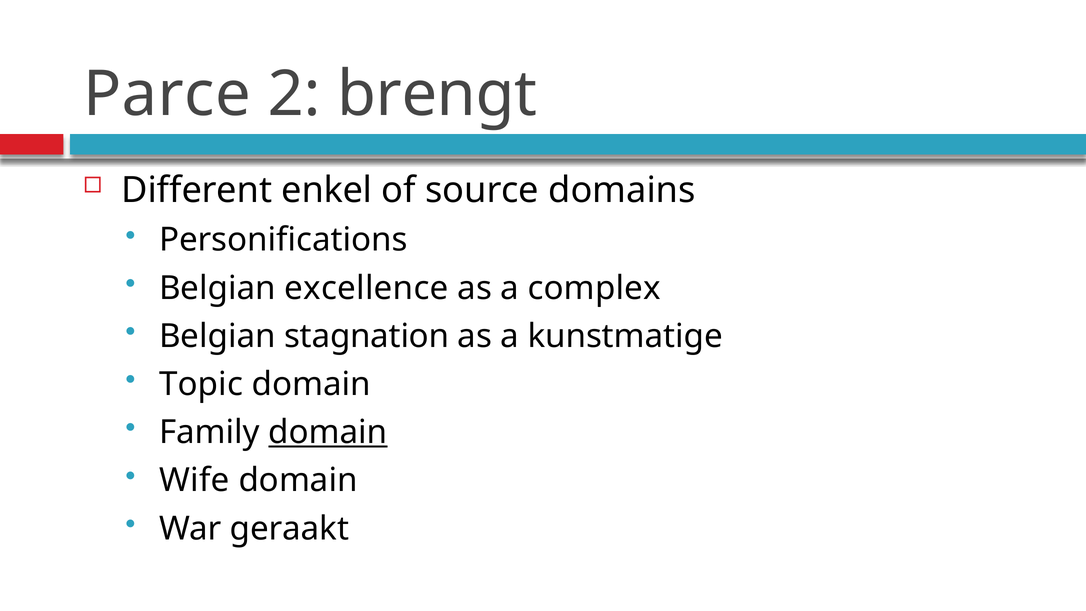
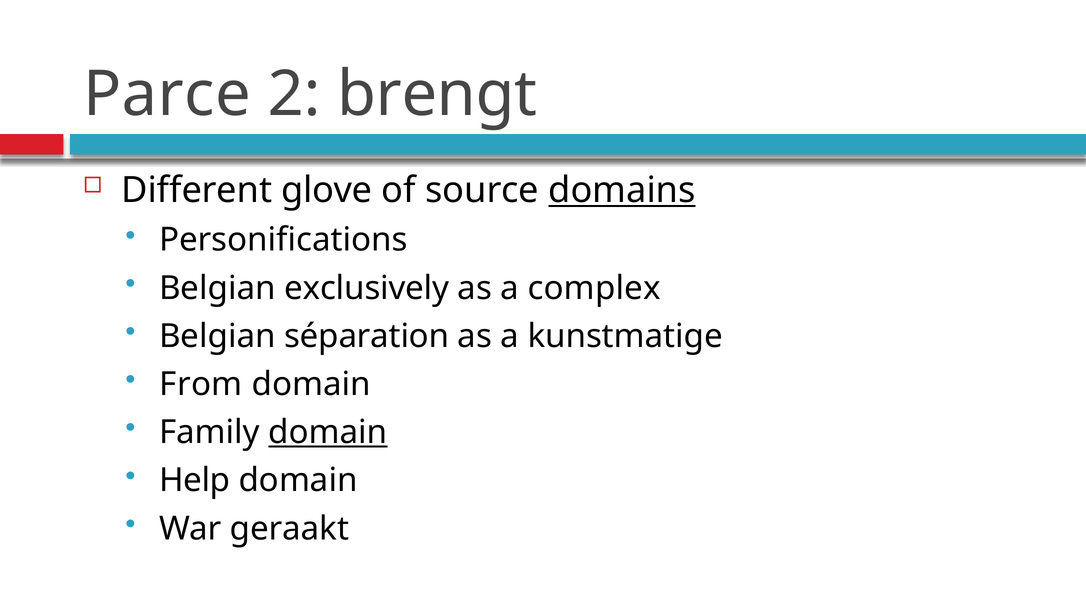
enkel: enkel -> glove (327, 190)
domains underline: none -> present (622, 190)
excellence: excellence -> exclusively (367, 288)
stagnation: stagnation -> séparation (367, 336)
Topic: Topic -> From (201, 384)
Wife: Wife -> Help (195, 480)
